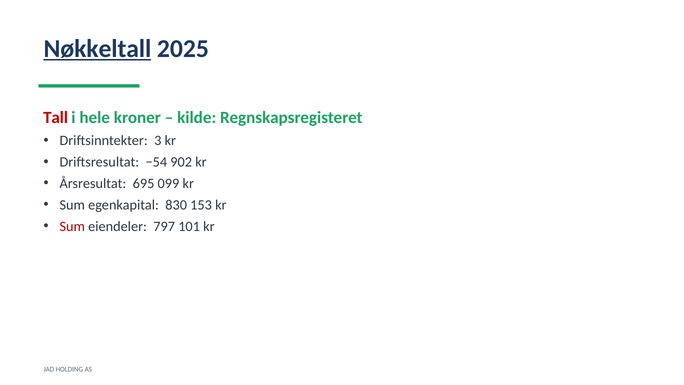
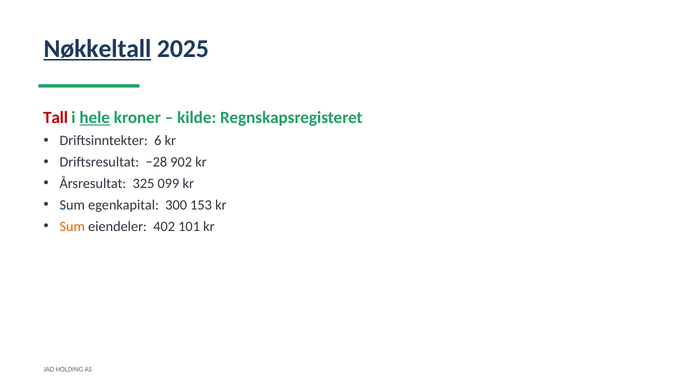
hele underline: none -> present (95, 118)
3: 3 -> 6 (158, 141)
−54: −54 -> −28 (156, 162)
695: 695 -> 325 (144, 183)
830: 830 -> 300 (176, 205)
Sum colour: red -> orange (72, 226)
797: 797 -> 402 (164, 226)
